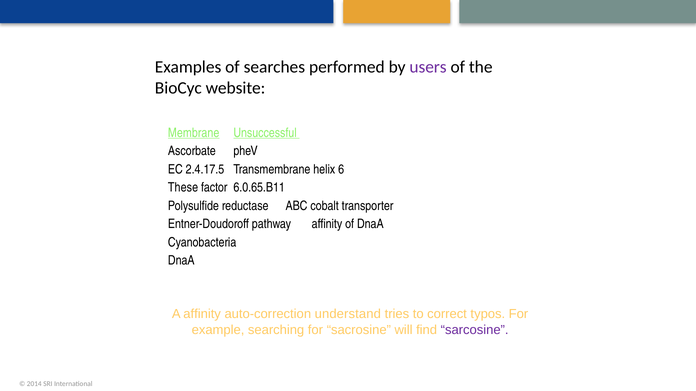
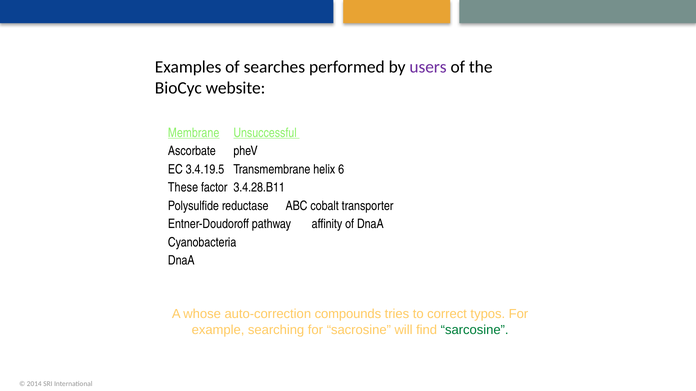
2.4.17.5: 2.4.17.5 -> 3.4.19.5 (205, 170)
6.0.65.B11: 6.0.65.B11 -> 3.4.28.B11 (259, 188)
A affinity: affinity -> whose (202, 315)
understand: understand -> compounds (348, 315)
sarcosine colour: purple -> green (475, 330)
